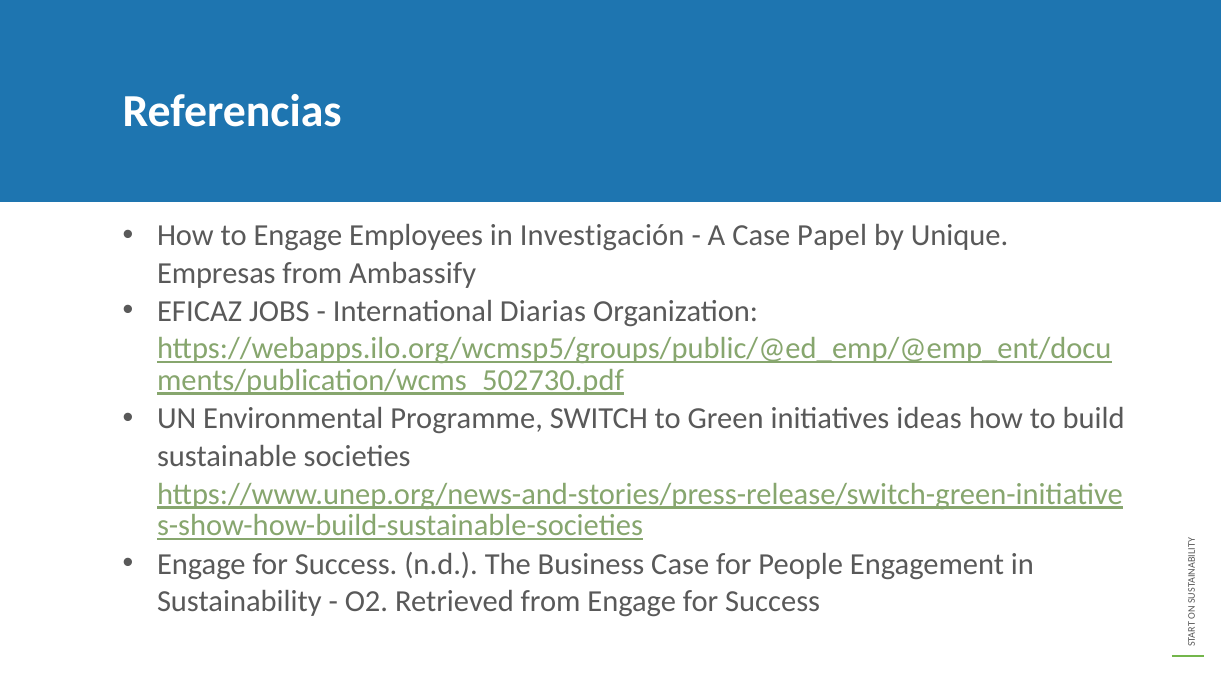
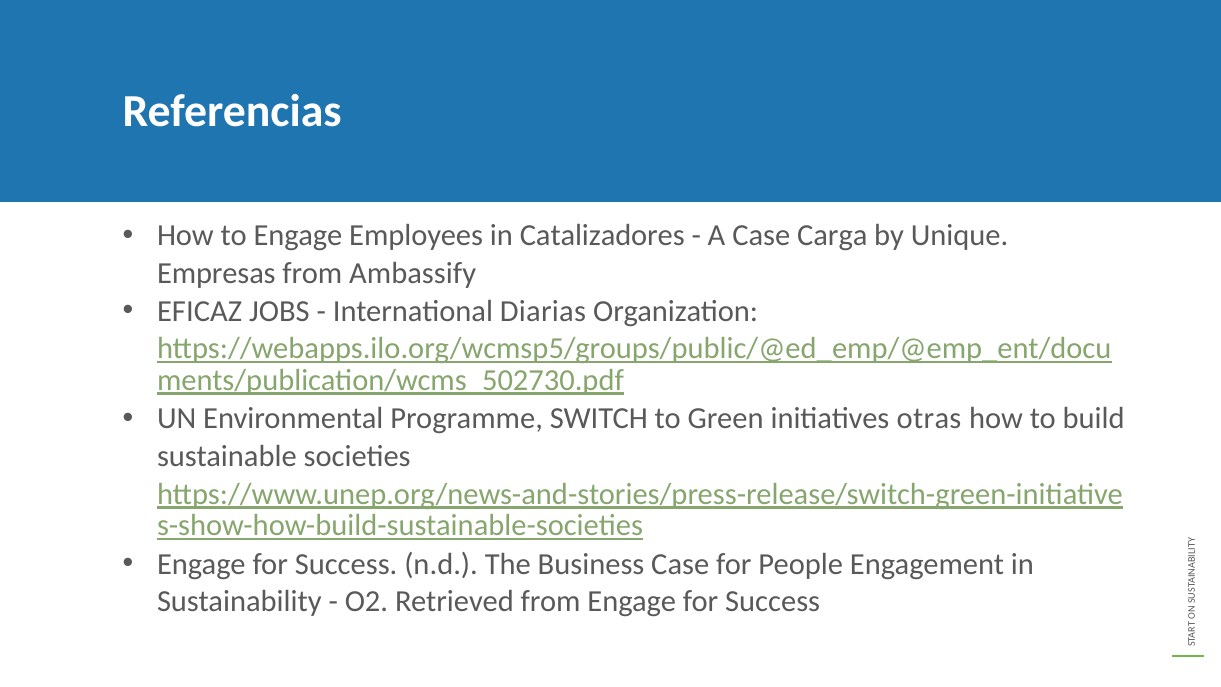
Investigación: Investigación -> Catalizadores (602, 236)
Papel: Papel -> Carga (832, 236)
ideas: ideas -> otras (929, 419)
